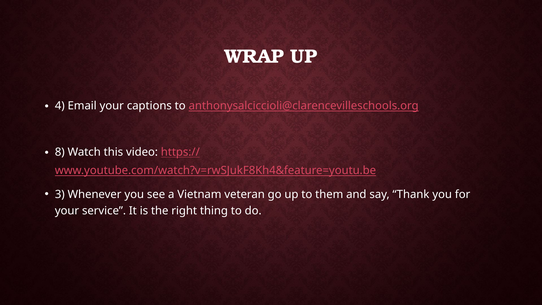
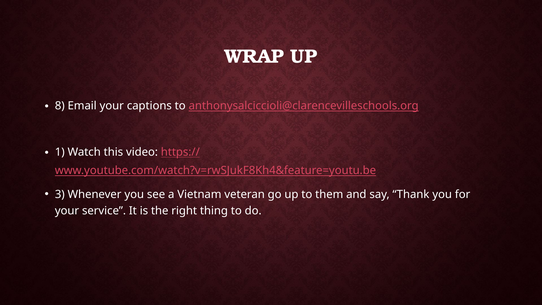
4: 4 -> 8 (60, 106)
8: 8 -> 1 (60, 152)
